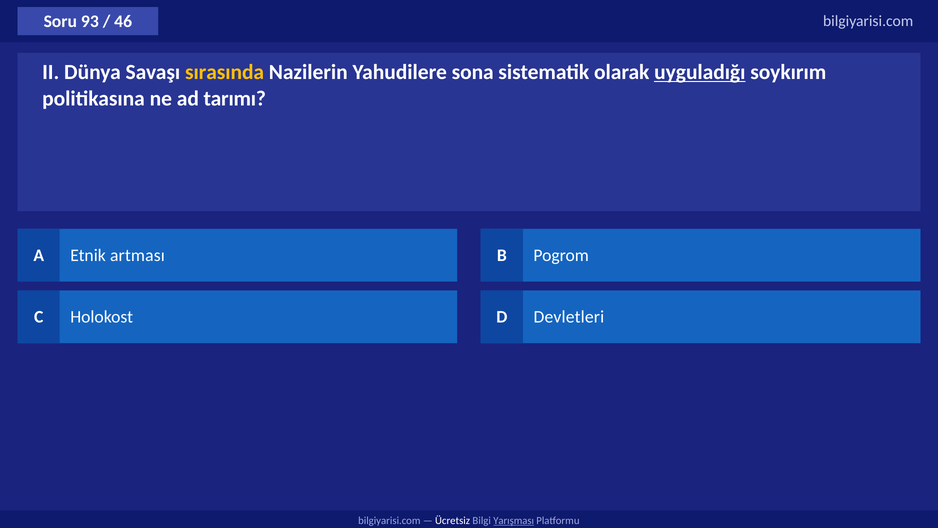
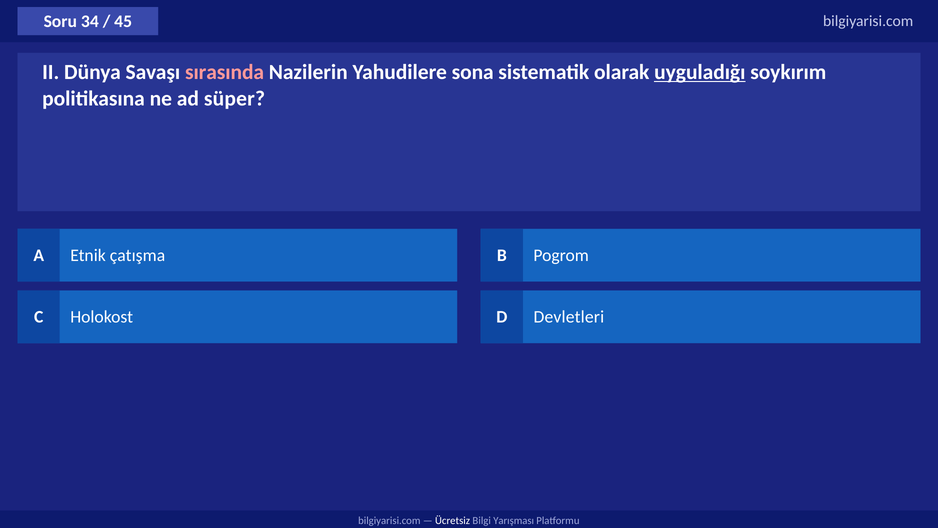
93: 93 -> 34 (90, 21)
46: 46 -> 45 (123, 21)
sırasında colour: yellow -> pink (225, 72)
tarımı: tarımı -> süper (234, 98)
artması: artması -> çatışma (137, 255)
Yarışması underline: present -> none (514, 520)
